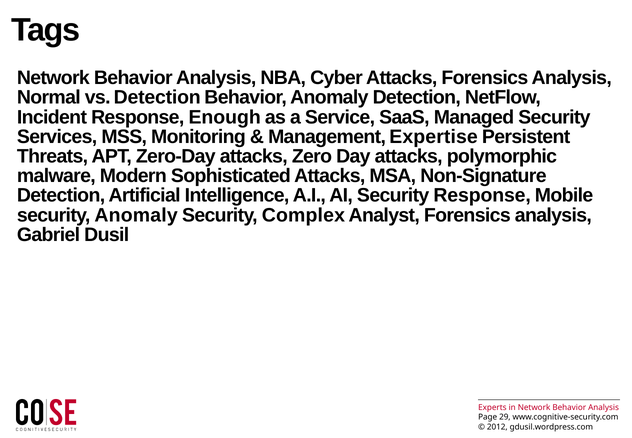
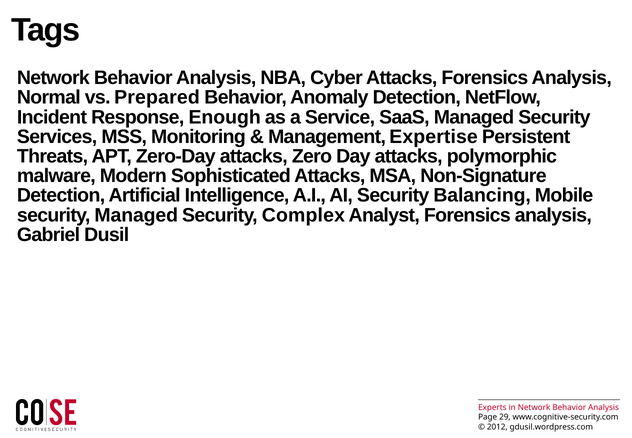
vs Detection: Detection -> Prepared (157, 97)
Security Response: Response -> Balancing (482, 195)
security Anomaly: Anomaly -> Managed (136, 215)
